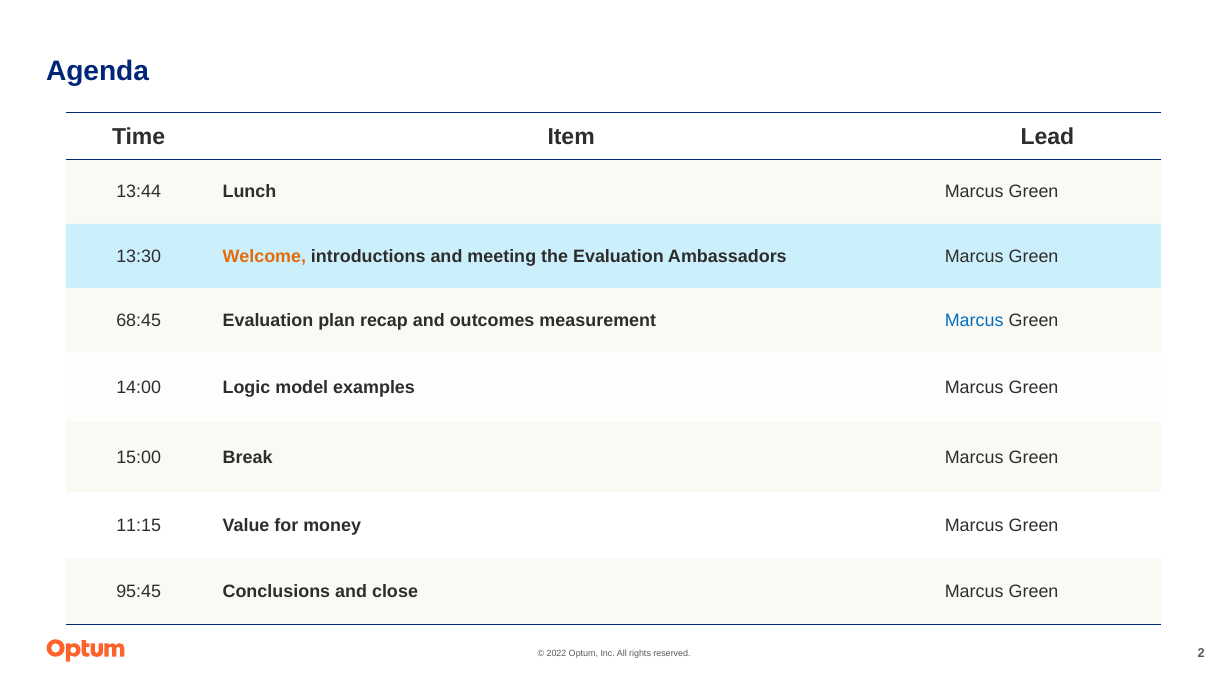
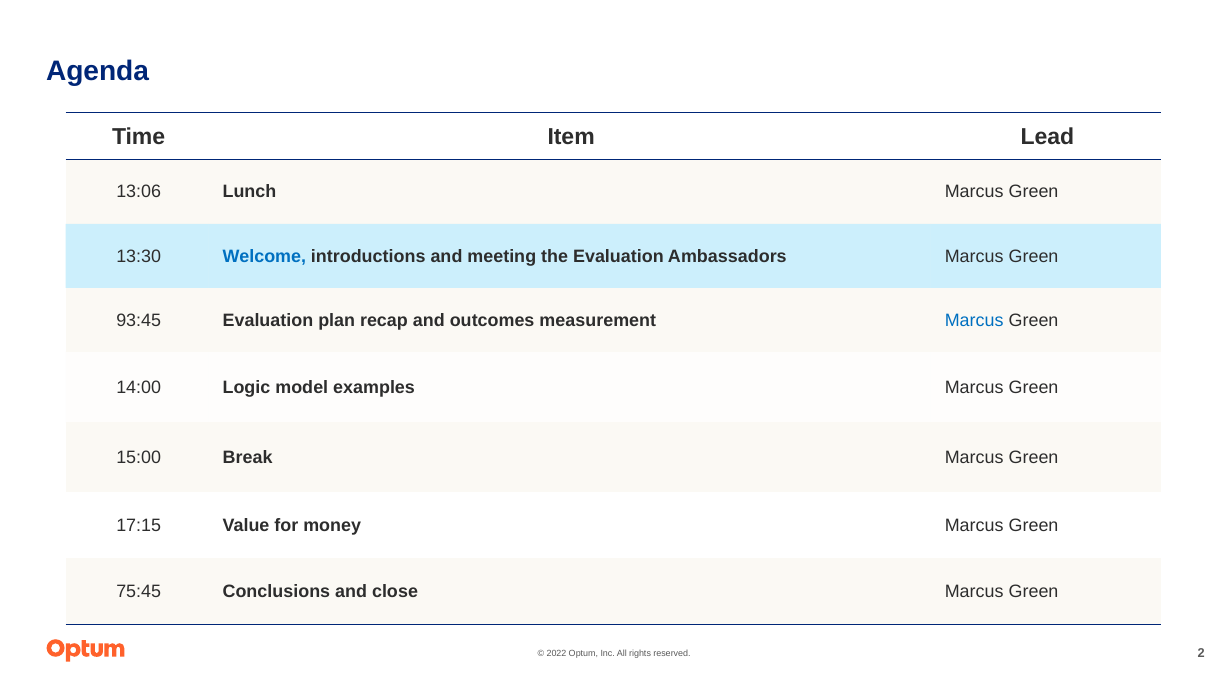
13:44: 13:44 -> 13:06 (139, 192)
Welcome colour: orange -> blue (264, 256)
68:45: 68:45 -> 93:45 (139, 320)
11:15: 11:15 -> 17:15 (139, 526)
95:45: 95:45 -> 75:45 (139, 592)
